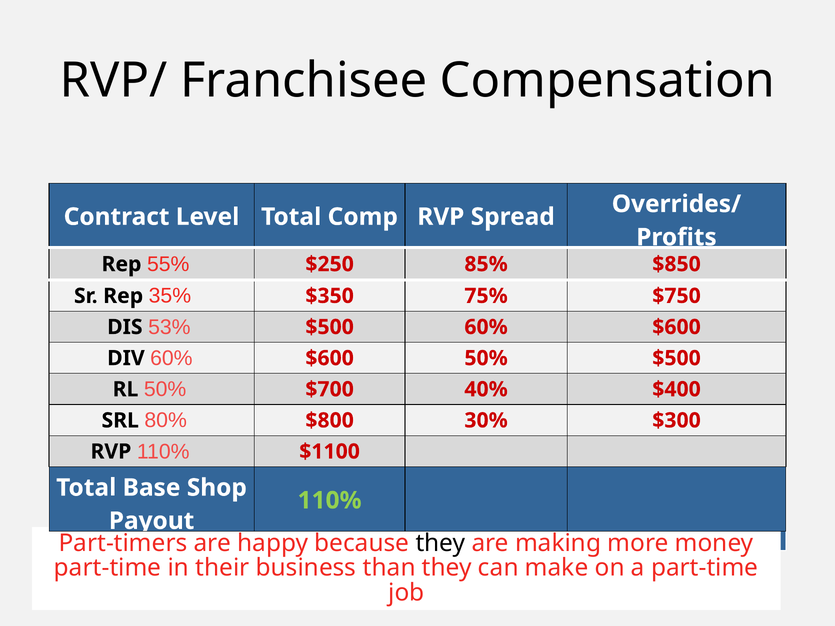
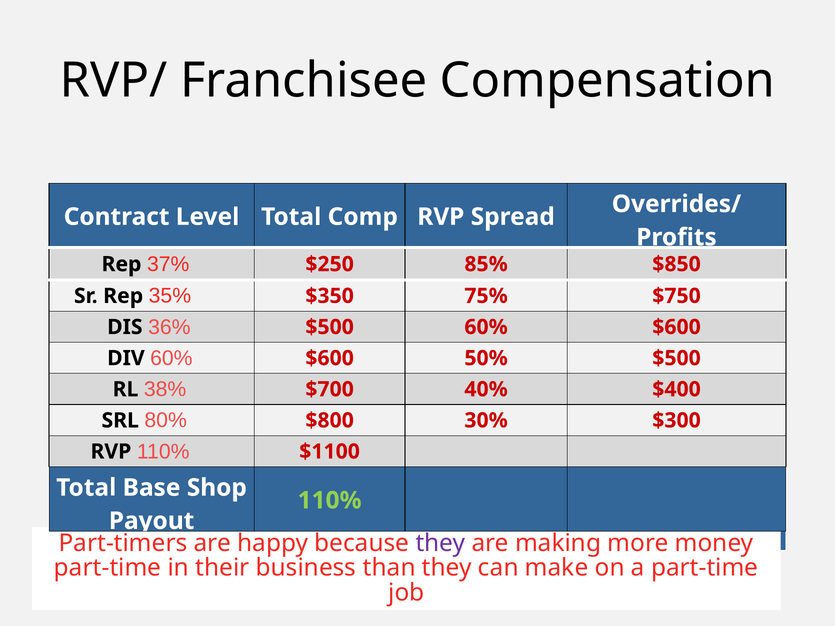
55%: 55% -> 37% (168, 264)
53%: 53% -> 36% (169, 327)
50%: 50% -> 38% (165, 389)
they colour: black -> purple (440, 543)
